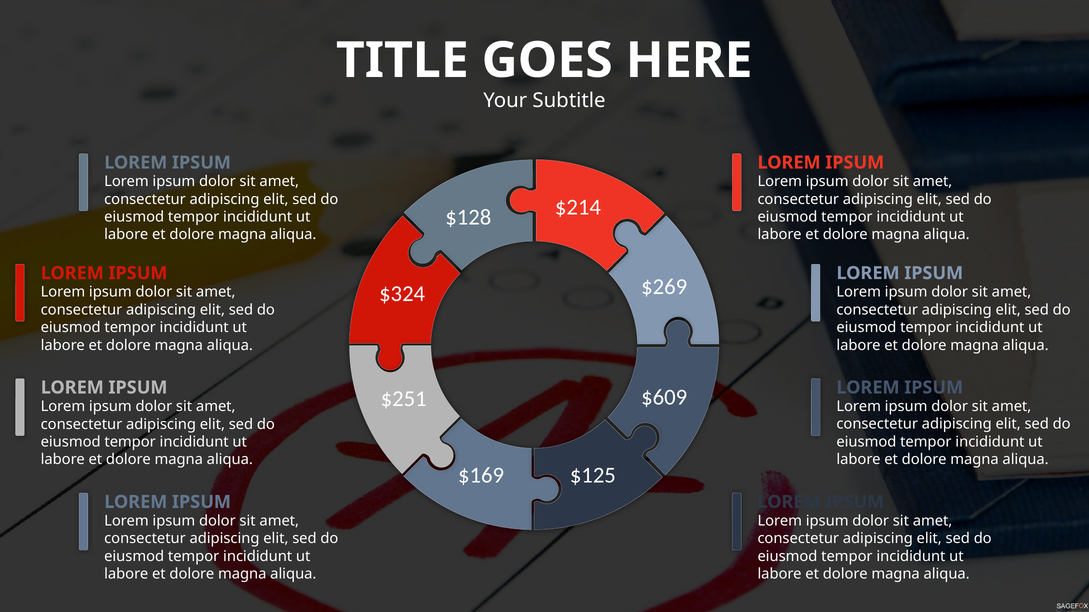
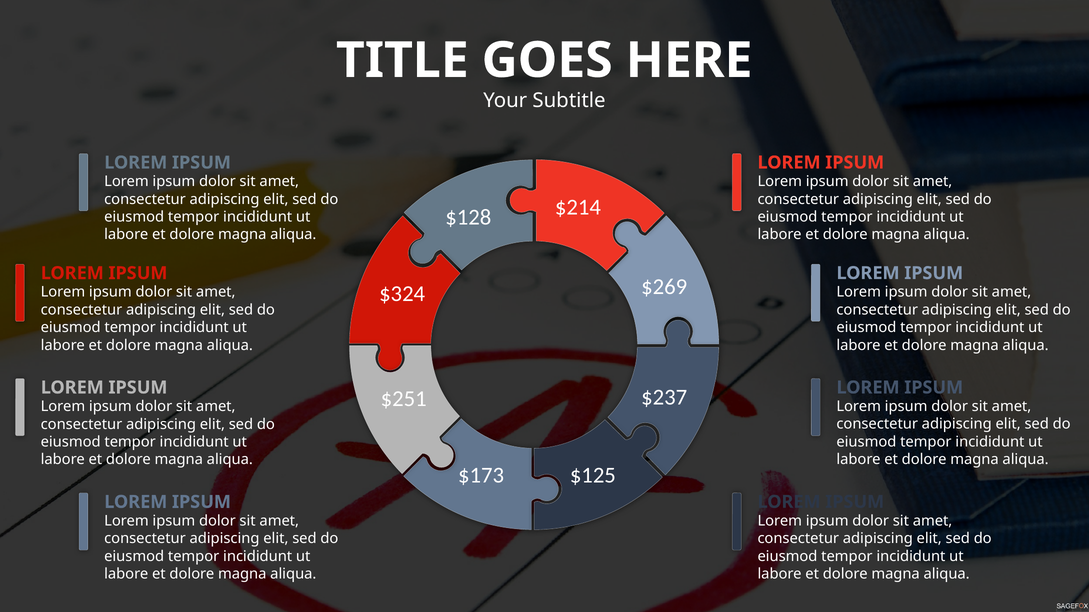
$609: $609 -> $237 (664, 398)
$169: $169 -> $173 (481, 476)
